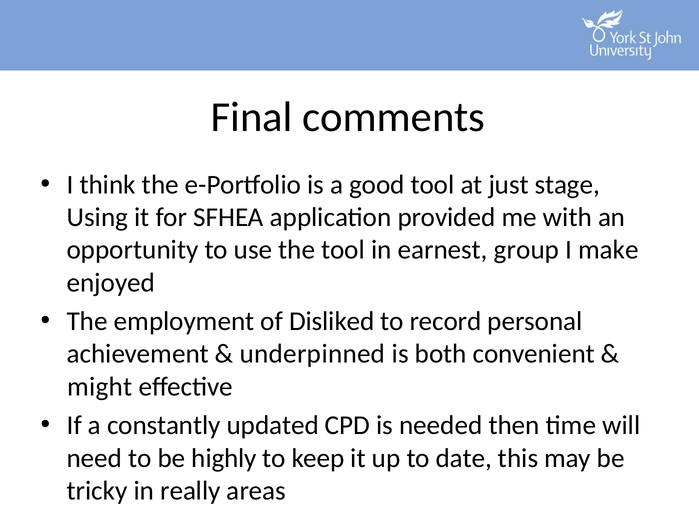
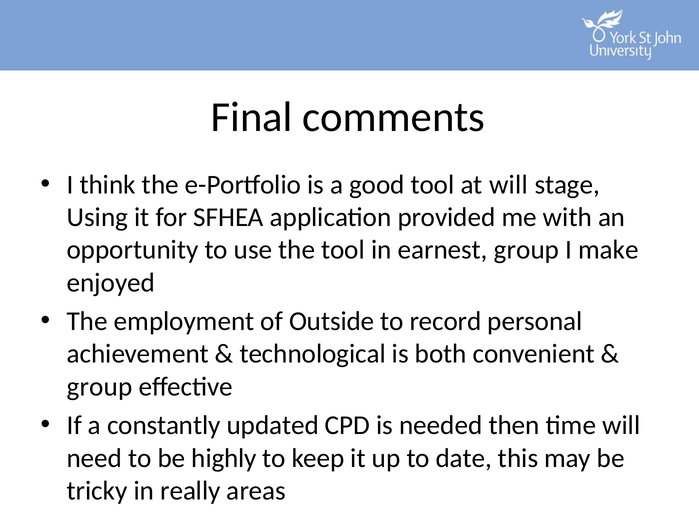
at just: just -> will (509, 185)
Disliked: Disliked -> Outside (332, 322)
underpinned: underpinned -> technological (313, 354)
might: might -> group (100, 387)
